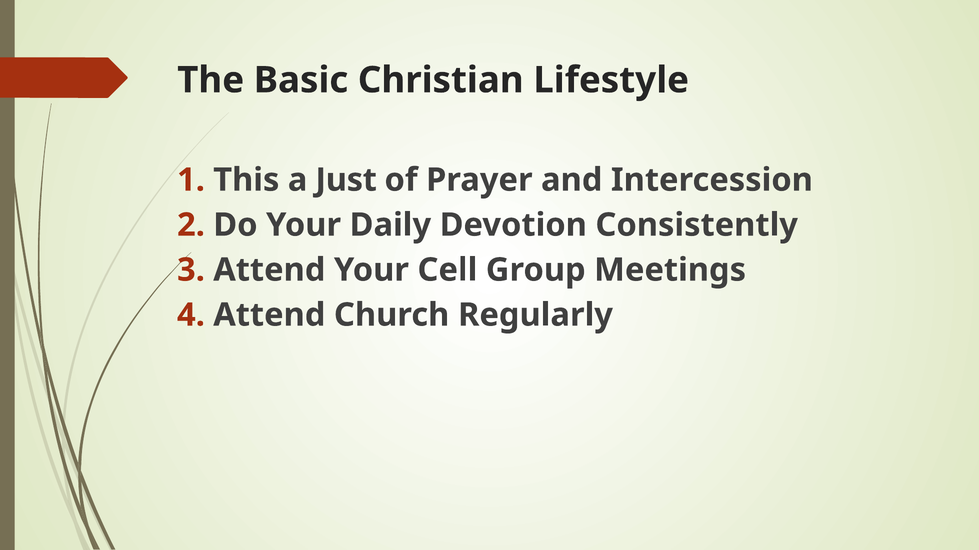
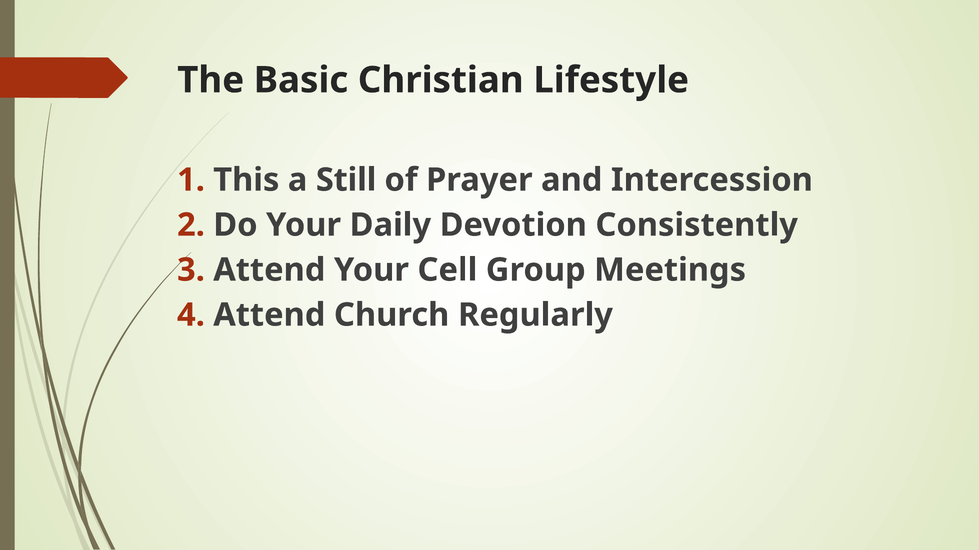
Just: Just -> Still (346, 180)
